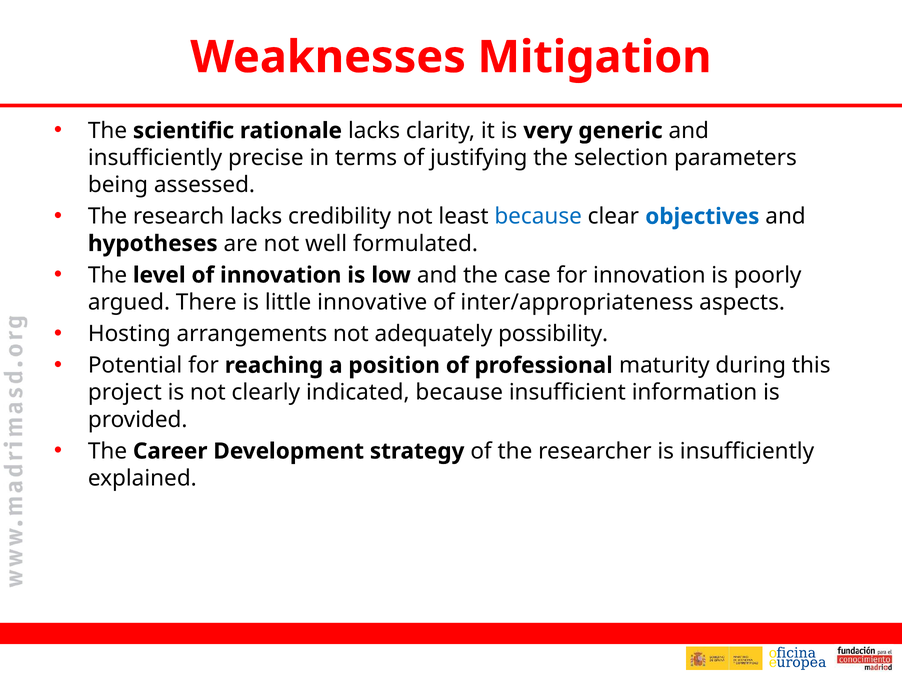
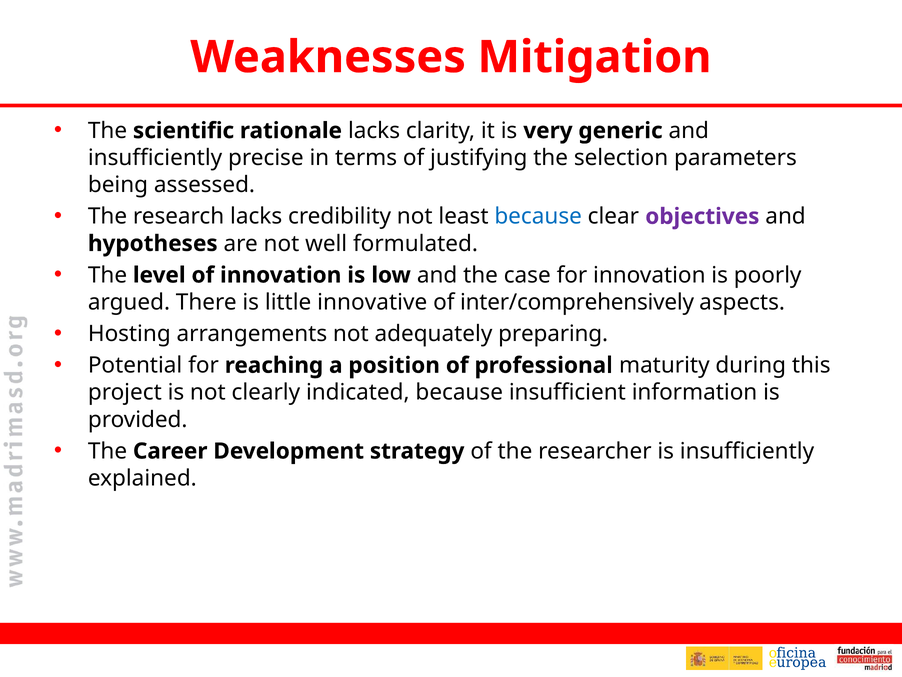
objectives colour: blue -> purple (702, 216)
inter/appropriateness: inter/appropriateness -> inter/comprehensively (577, 302)
possibility: possibility -> preparing (553, 334)
